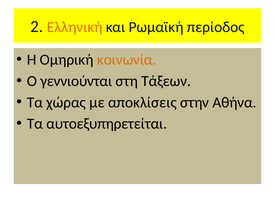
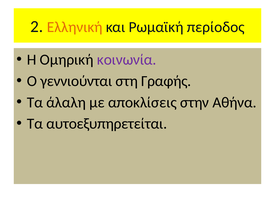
κοινωνία colour: orange -> purple (127, 60)
Τάξεων: Τάξεων -> Γραφής (166, 81)
χώρας: χώρας -> άλαλη (66, 103)
